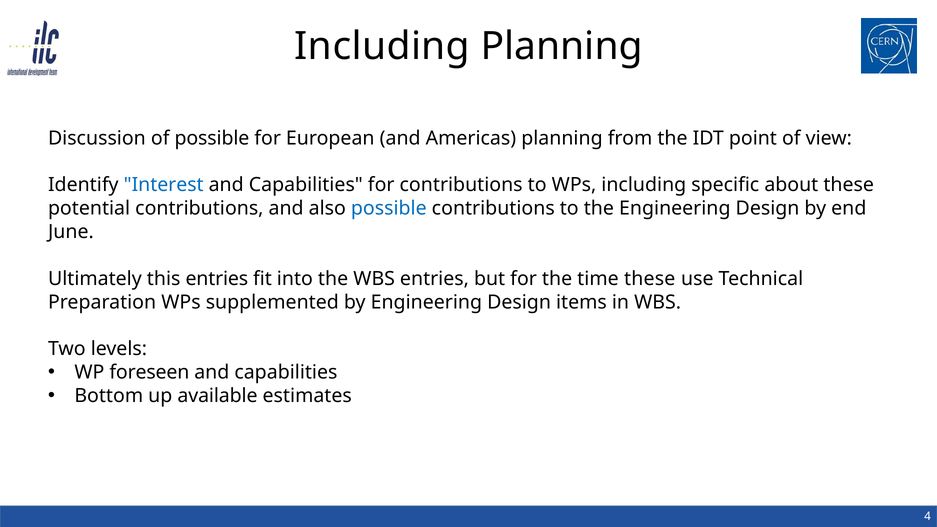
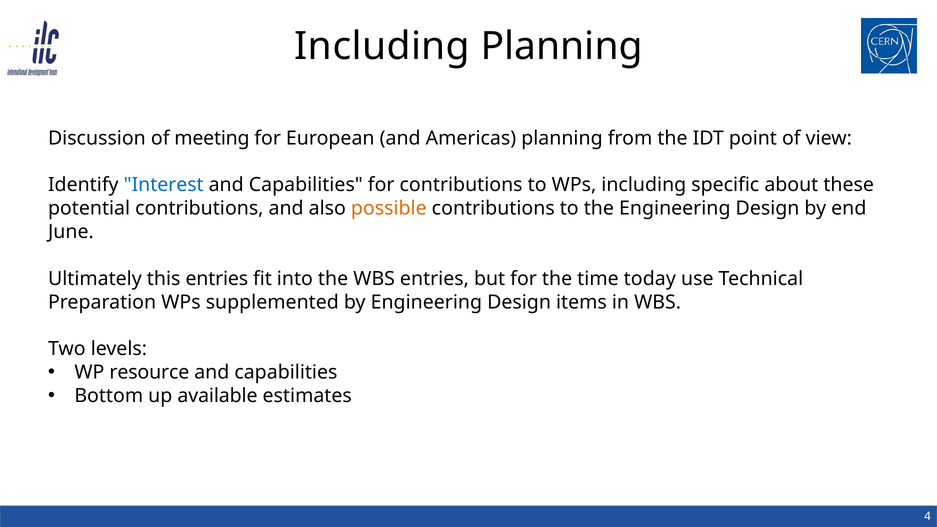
of possible: possible -> meeting (212, 138)
possible colour: blue -> orange (389, 208)
time these: these -> today (650, 279)
foreseen: foreseen -> resource (149, 372)
